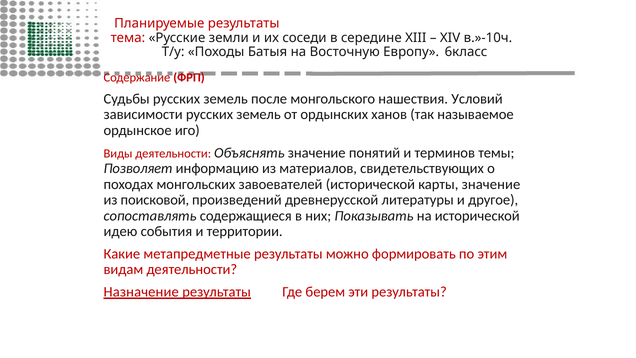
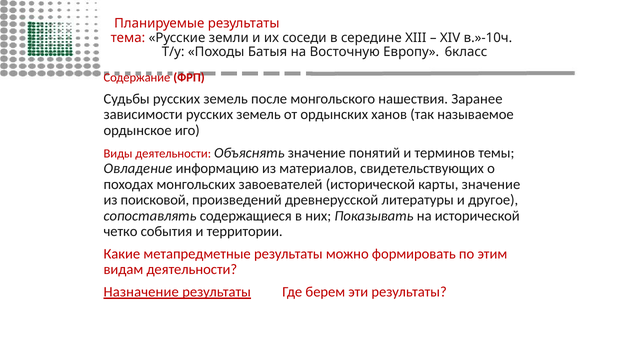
Условий: Условий -> Заранее (477, 99)
Позволяет: Позволяет -> Овладение (138, 168)
идею: идею -> четко (121, 231)
